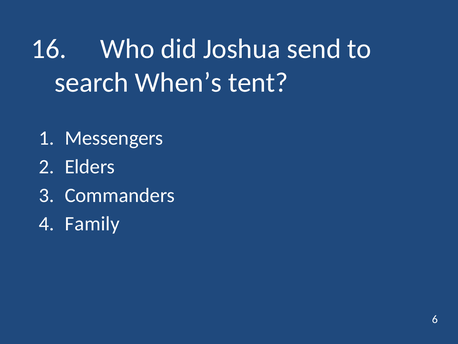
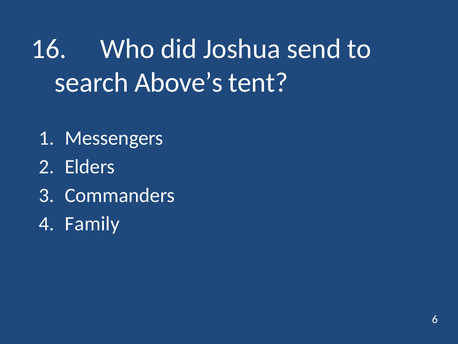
When’s: When’s -> Above’s (179, 82)
